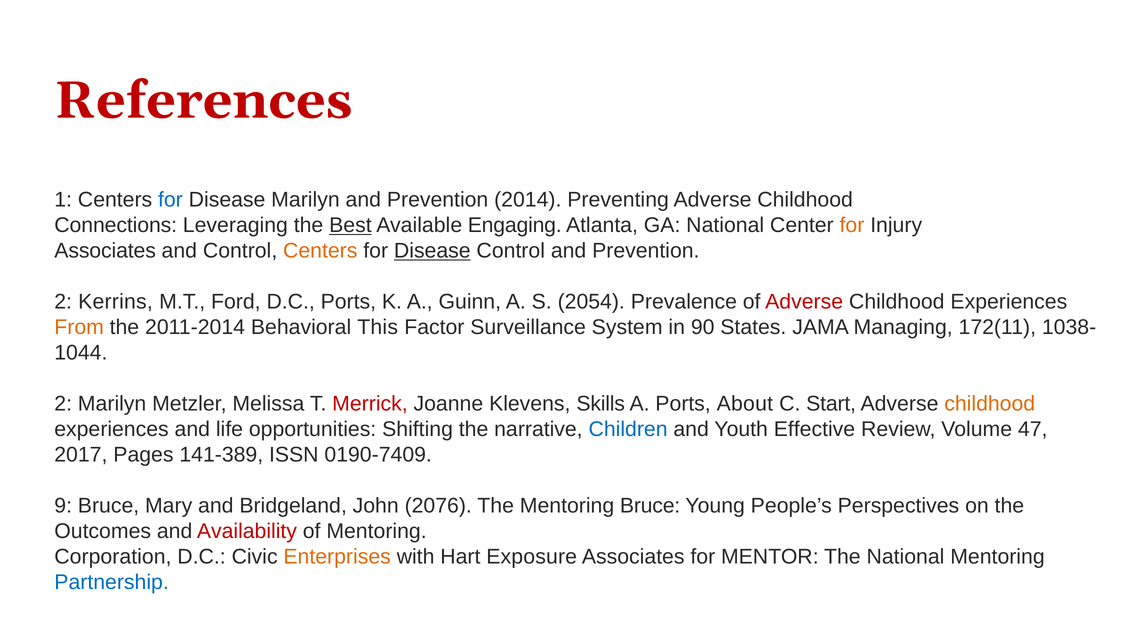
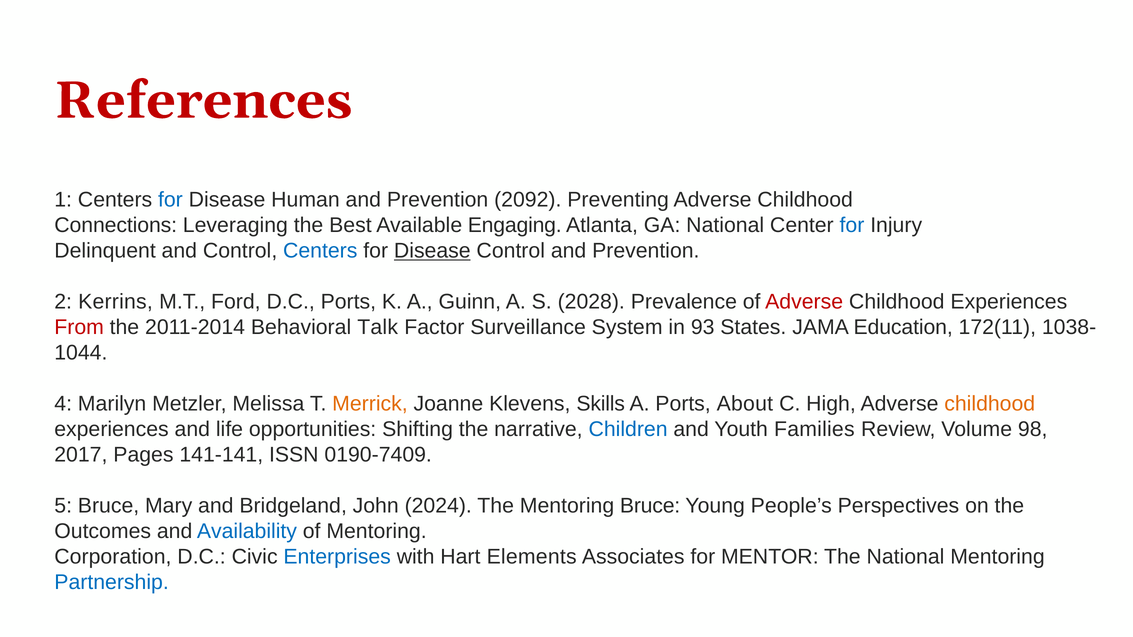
Disease Marilyn: Marilyn -> Human (305, 200)
2014: 2014 -> 2092 (528, 200)
Best underline: present -> none (350, 225)
for colour: orange -> blue (852, 225)
Associates: Associates -> Delinquent (105, 251)
Centers colour: orange -> blue (320, 251)
2054: 2054 -> 2028 (591, 302)
From colour: orange -> red (79, 327)
This: This -> Talk (378, 327)
90: 90 -> 93 (703, 327)
Managing: Managing -> Education (903, 327)
2: 2 -> 4 (63, 404)
Merrick colour: red -> orange (370, 404)
Start: Start -> High (831, 404)
Effective: Effective -> Families (814, 429)
47: 47 -> 98 (1033, 429)
141-389: 141-389 -> 141-141 (221, 455)
9: 9 -> 5 (63, 506)
2076: 2076 -> 2024 (438, 506)
Availability colour: red -> blue (247, 531)
Enterprises colour: orange -> blue (337, 557)
Exposure: Exposure -> Elements (532, 557)
